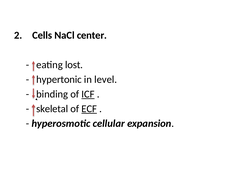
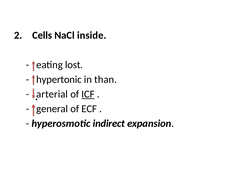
center: center -> inside (92, 35)
level: level -> than (106, 79)
binding: binding -> arterial (52, 94)
skeletal: skeletal -> general (52, 109)
ECF underline: present -> none (89, 109)
cellular: cellular -> indirect (109, 124)
